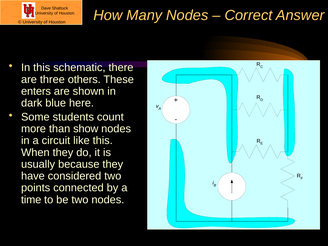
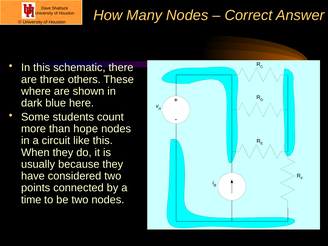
enters: enters -> where (36, 91)
show: show -> hope (86, 129)
